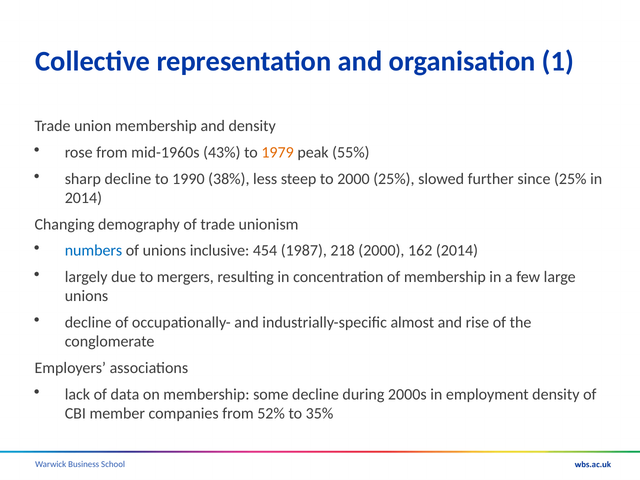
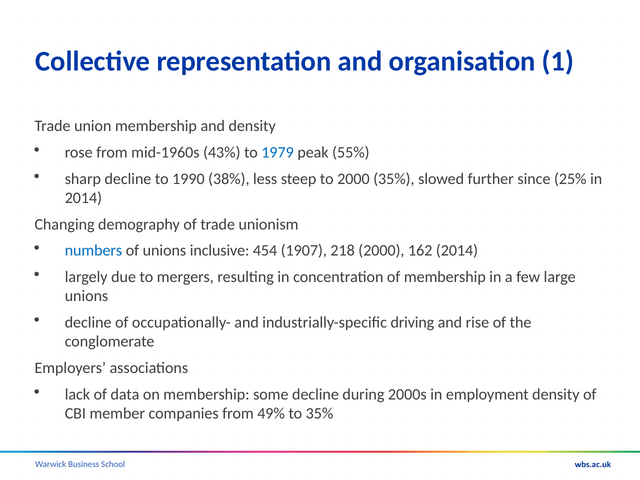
1979 colour: orange -> blue (278, 152)
2000 25%: 25% -> 35% (394, 179)
1987: 1987 -> 1907 (304, 251)
almost: almost -> driving (412, 322)
52%: 52% -> 49% (271, 414)
